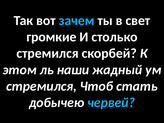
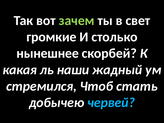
зачем colour: light blue -> light green (77, 21)
стремился: стремился -> нынешнее (48, 53)
этом: этом -> какая (20, 70)
